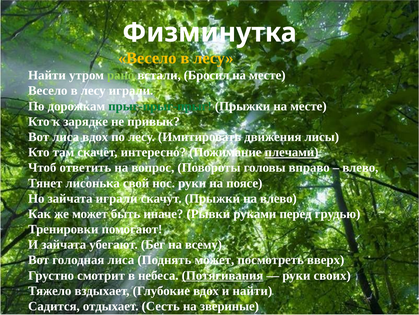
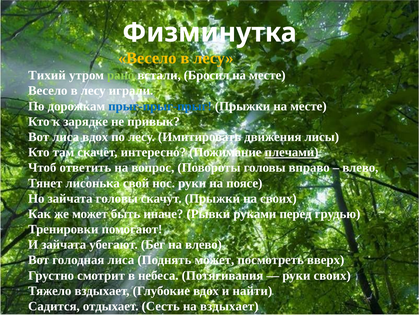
Найти: Найти -> Тихий (47, 75)
прыг-прыг-прыг colour: green -> blue (160, 106)
зайчата играли: играли -> головы (117, 198)
на влево: влево -> своих (278, 198)
на всему: всему -> влево (203, 244)
Потягивания underline: present -> none (222, 275)
на звериные: звериные -> вздыхает (229, 306)
